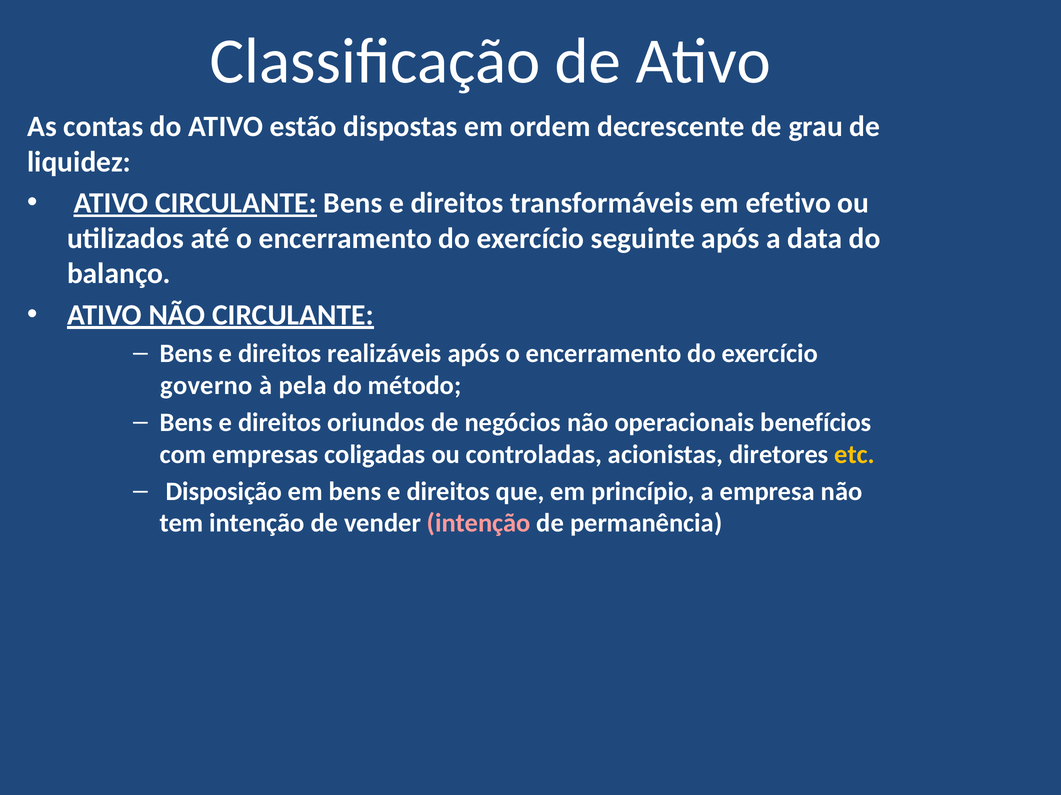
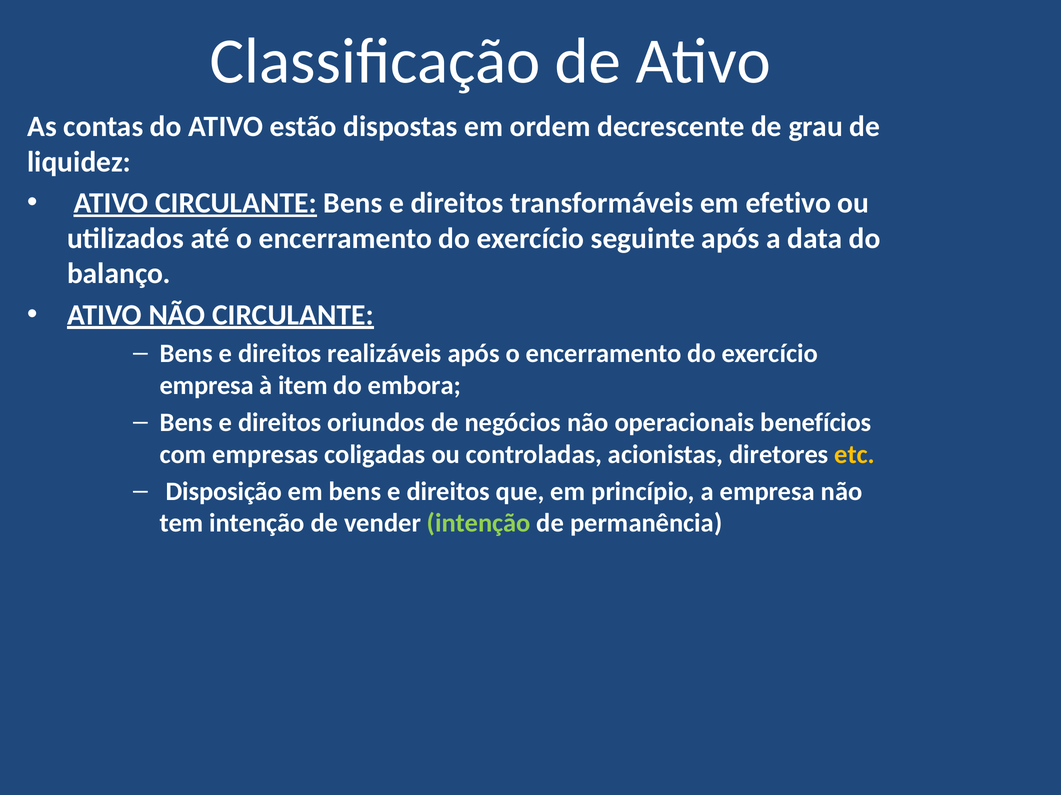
governo: governo -> empresa (207, 386)
pela: pela -> item (303, 386)
método: método -> embora (415, 386)
intenção colour: pink -> light green (479, 524)
